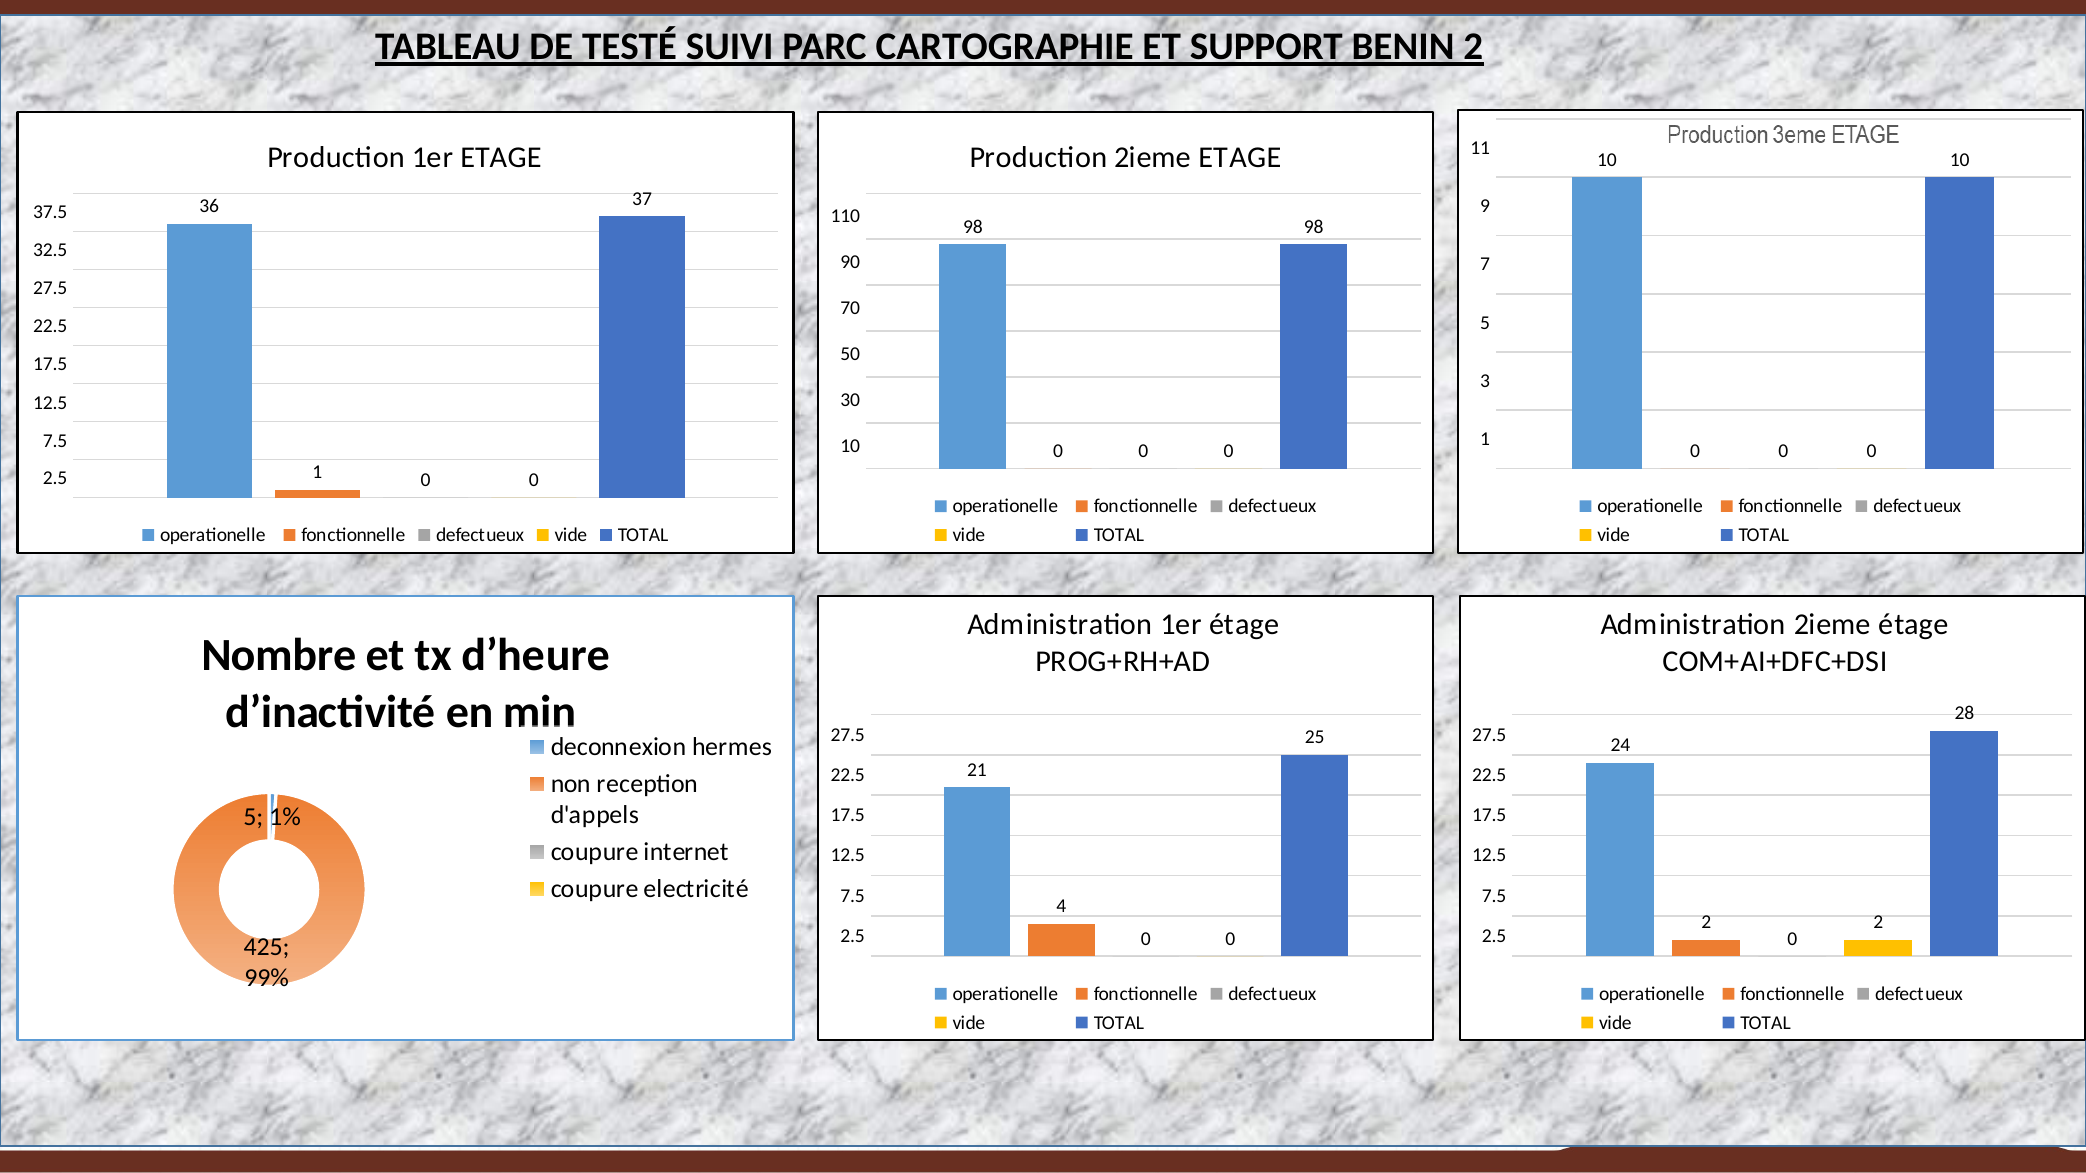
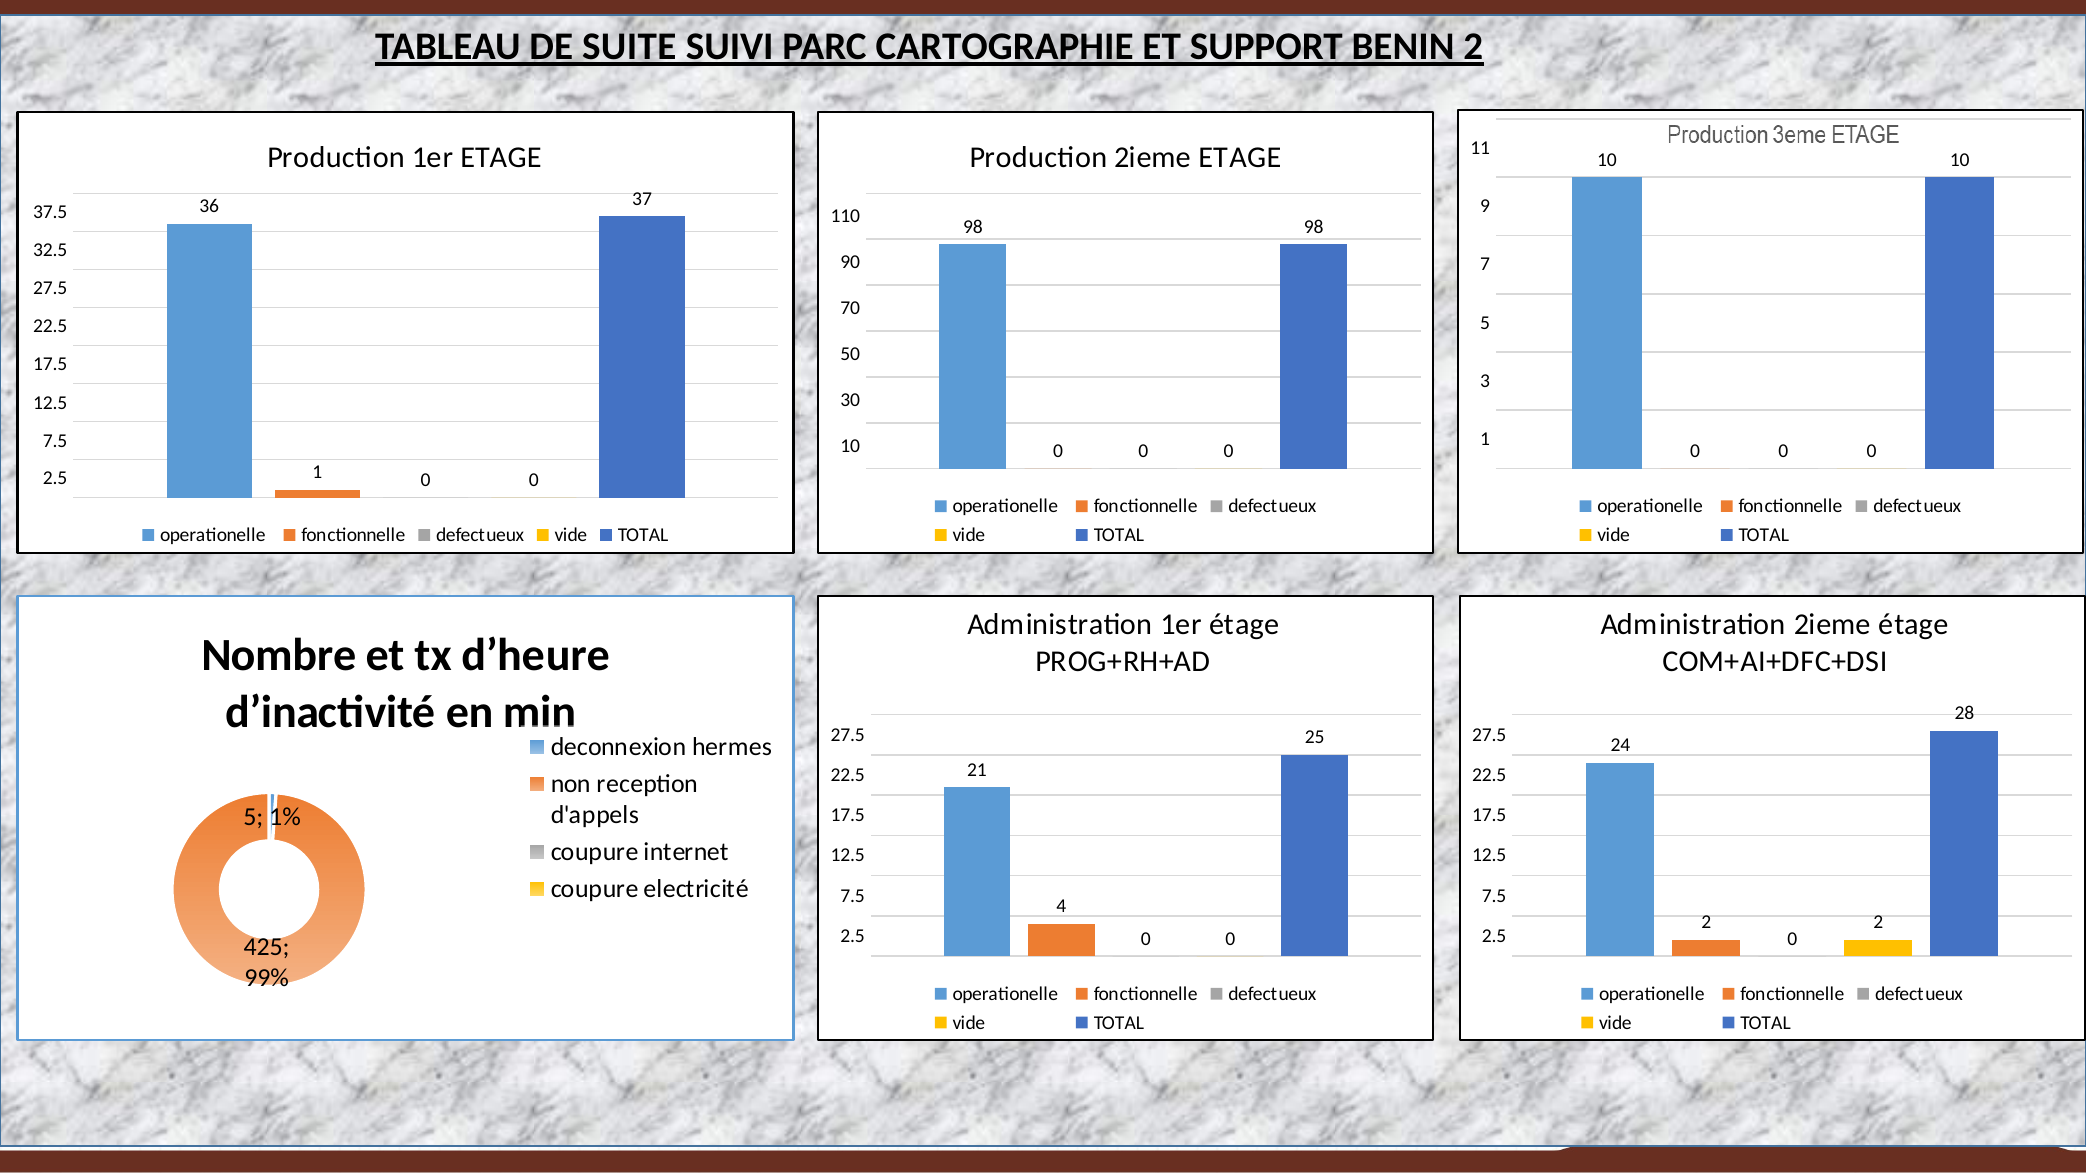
TESTÉ: TESTÉ -> SUITE (629, 47)
